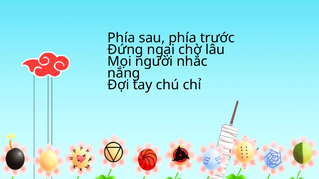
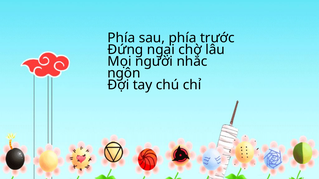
nắng: nắng -> ngôn (124, 73)
